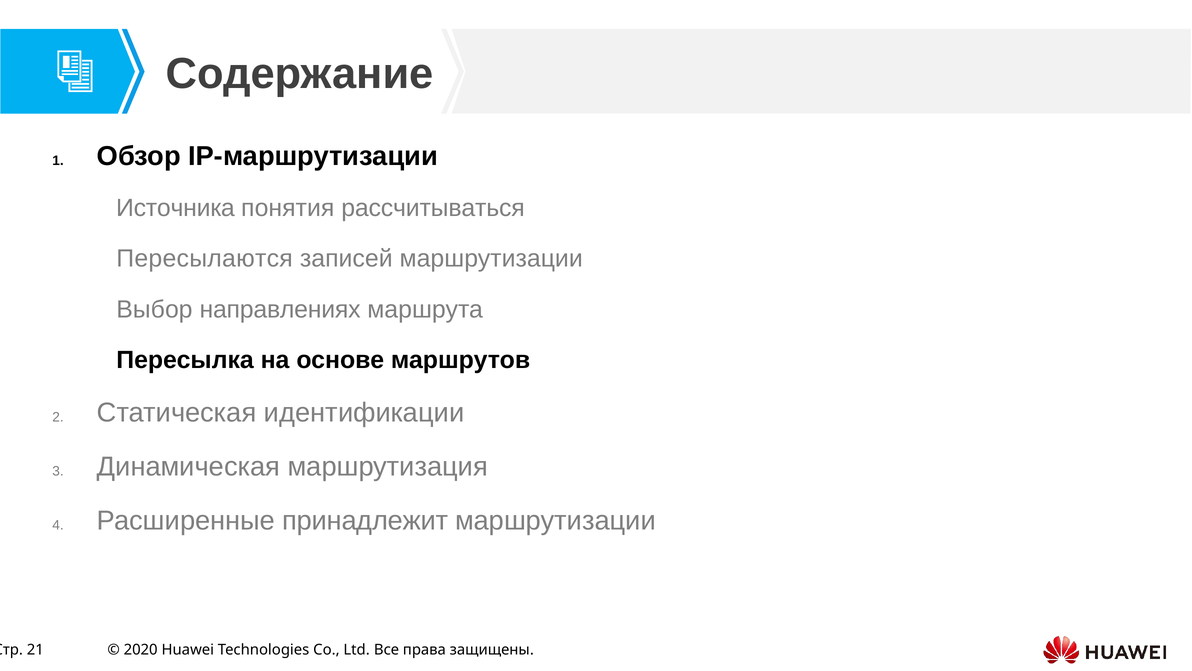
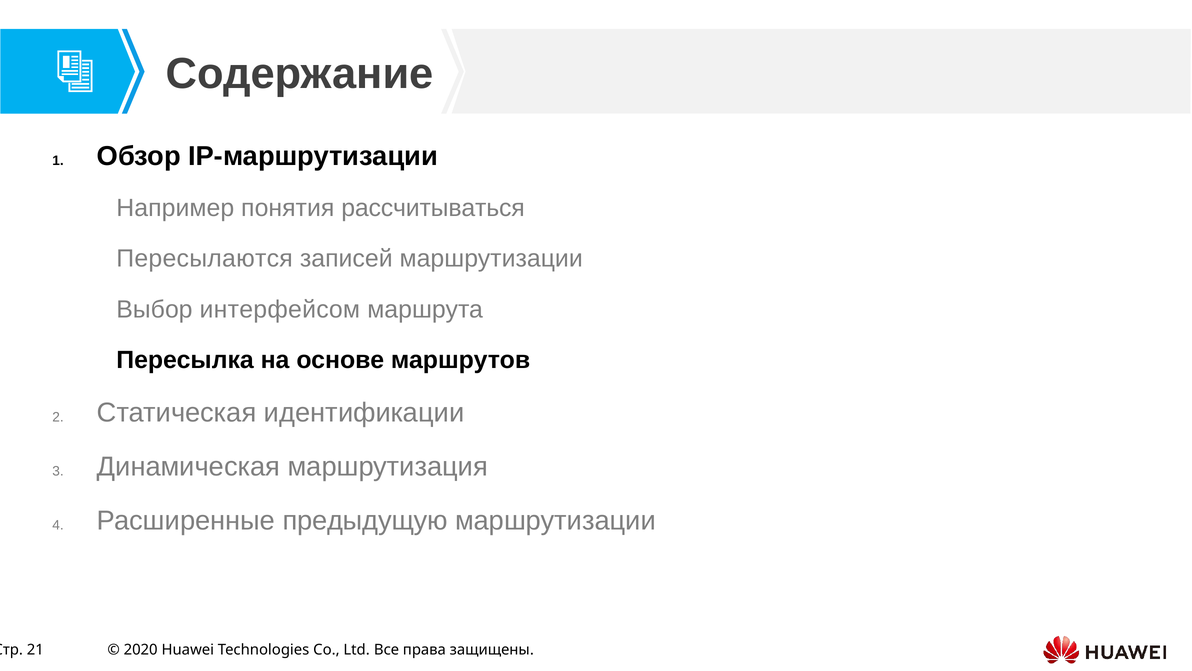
Источника: Источника -> Например (175, 208)
направлениях: направлениях -> интерфейсом (280, 309)
принадлежит: принадлежит -> предыдущую (365, 521)
